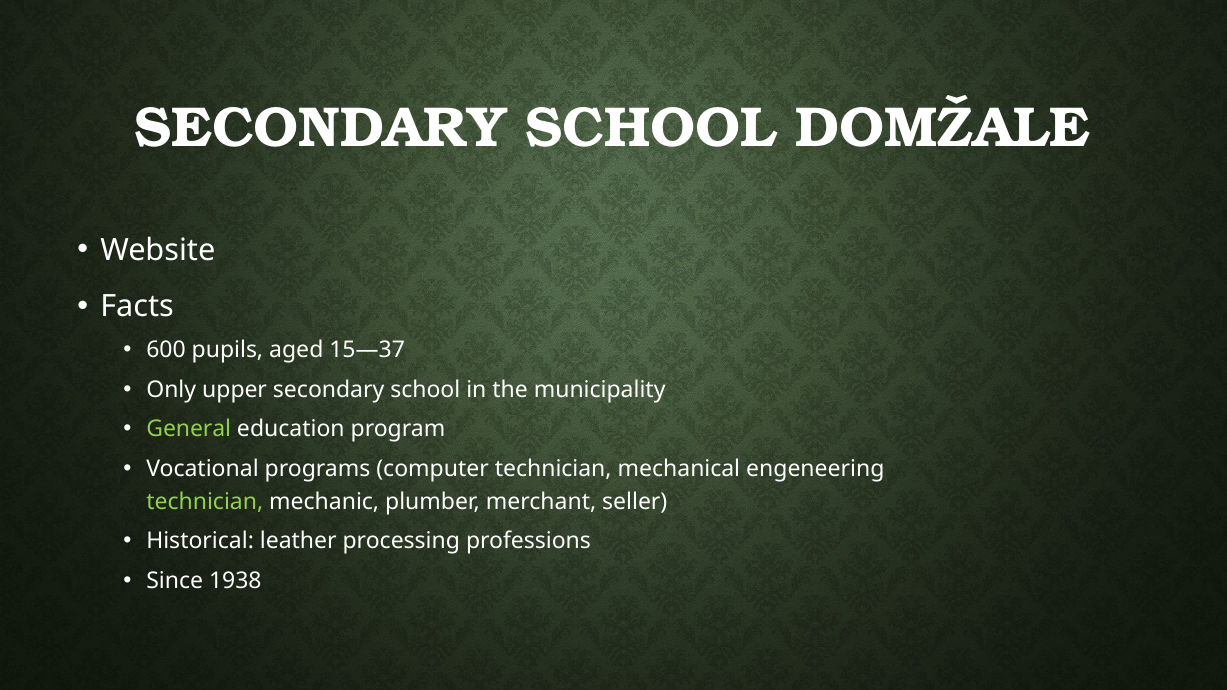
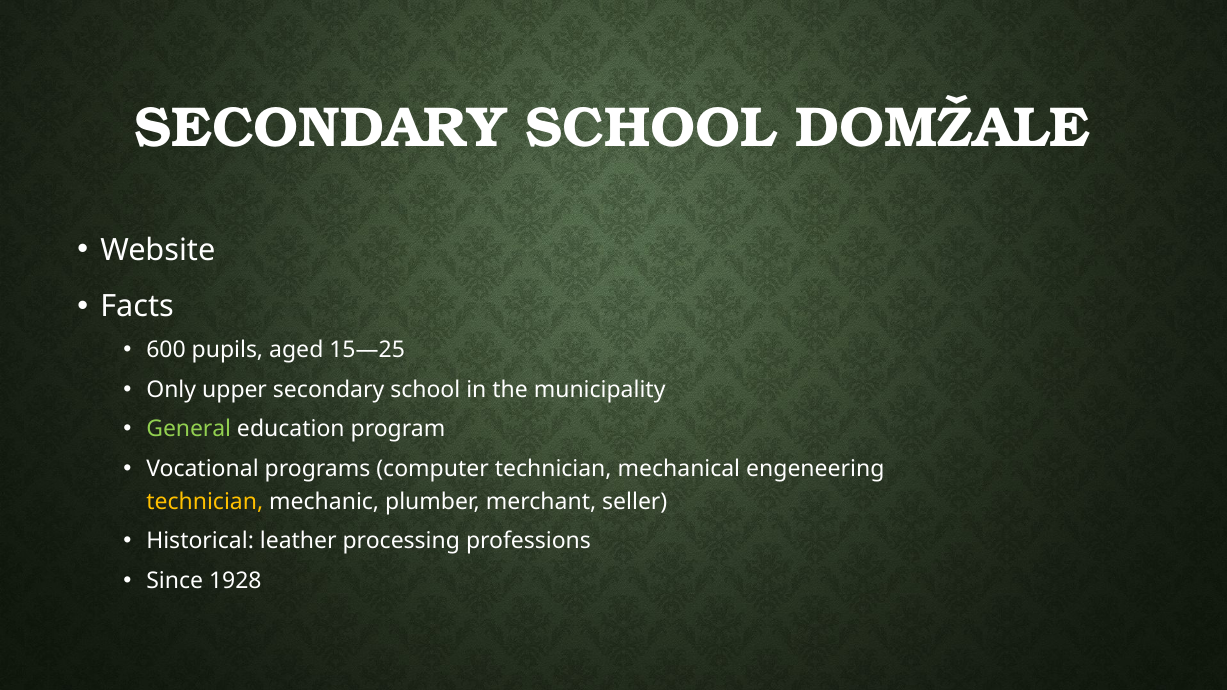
15—37: 15—37 -> 15—25 (367, 350)
technician colour: light green -> yellow (205, 502)
1938: 1938 -> 1928 (235, 581)
